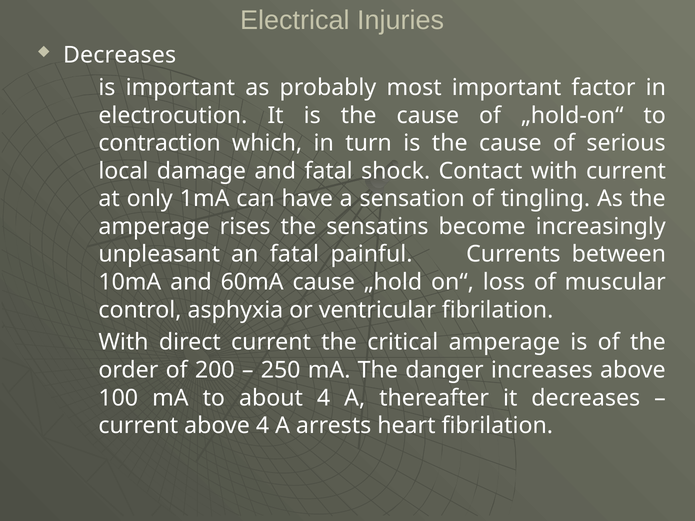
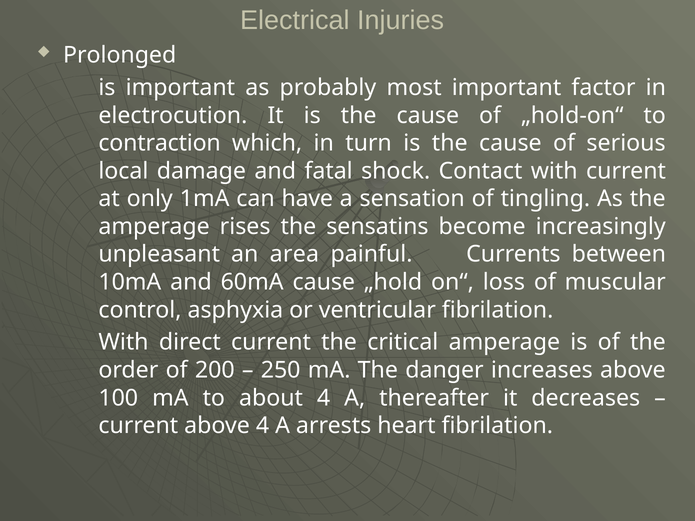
Decreases: Decreases -> Prolonged (120, 55)
an fatal: fatal -> area (294, 254)
